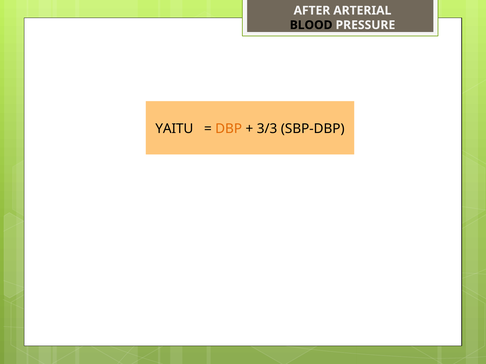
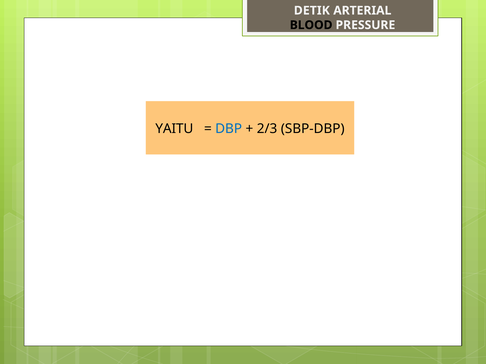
AFTER: AFTER -> DETIK (312, 11)
DBP colour: orange -> blue (229, 129)
3/3: 3/3 -> 2/3 (267, 129)
